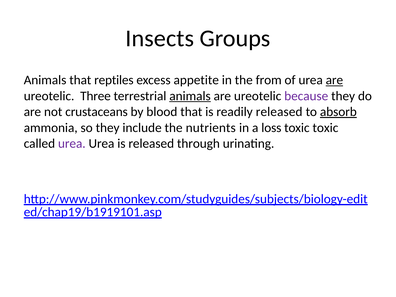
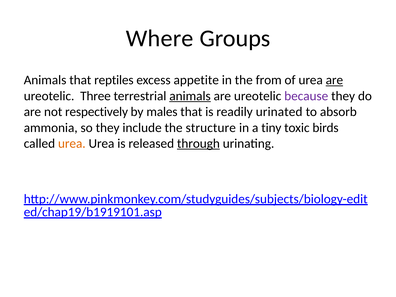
Insects: Insects -> Where (160, 38)
crustaceans: crustaceans -> respectively (97, 112)
blood: blood -> males (162, 112)
readily released: released -> urinated (279, 112)
absorb underline: present -> none (338, 112)
nutrients: nutrients -> structure (211, 128)
loss: loss -> tiny (271, 128)
toxic toxic: toxic -> birds (326, 128)
urea colour: purple -> orange (72, 143)
through underline: none -> present (198, 143)
